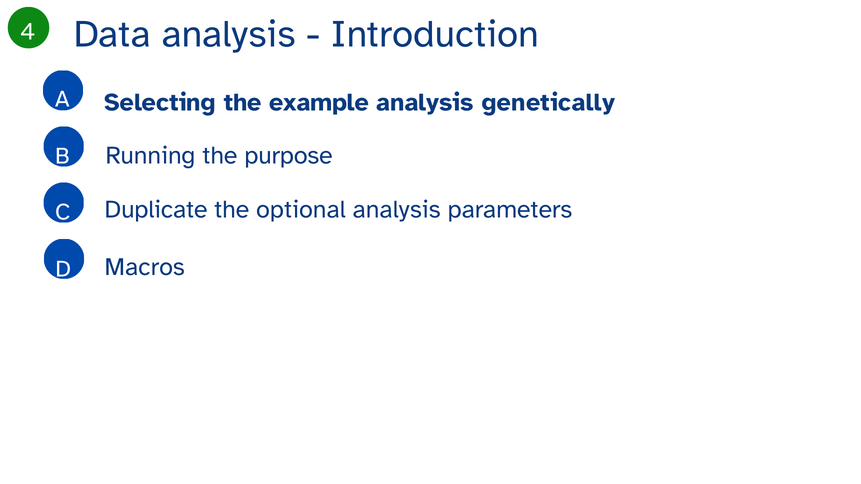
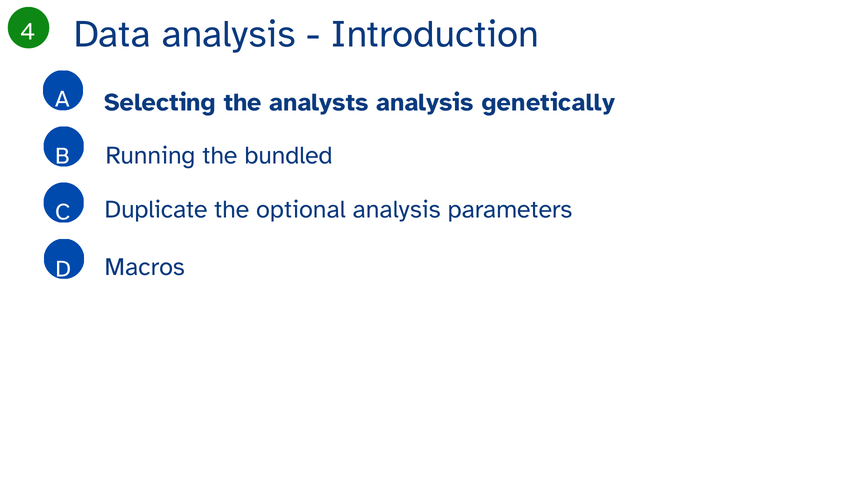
example: example -> analysts (319, 102)
purpose: purpose -> bundled (288, 155)
